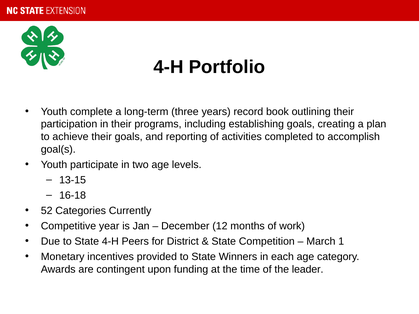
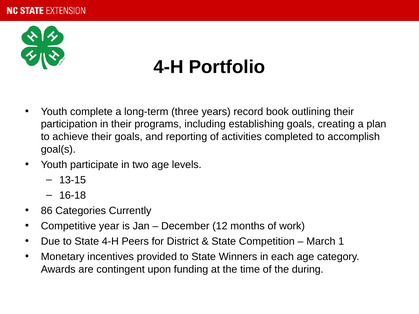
52: 52 -> 86 (47, 211)
leader: leader -> during (308, 270)
